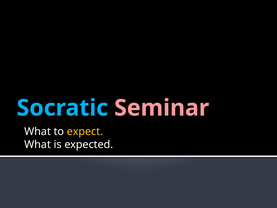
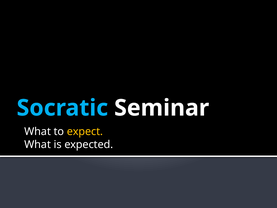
Seminar colour: pink -> white (162, 108)
